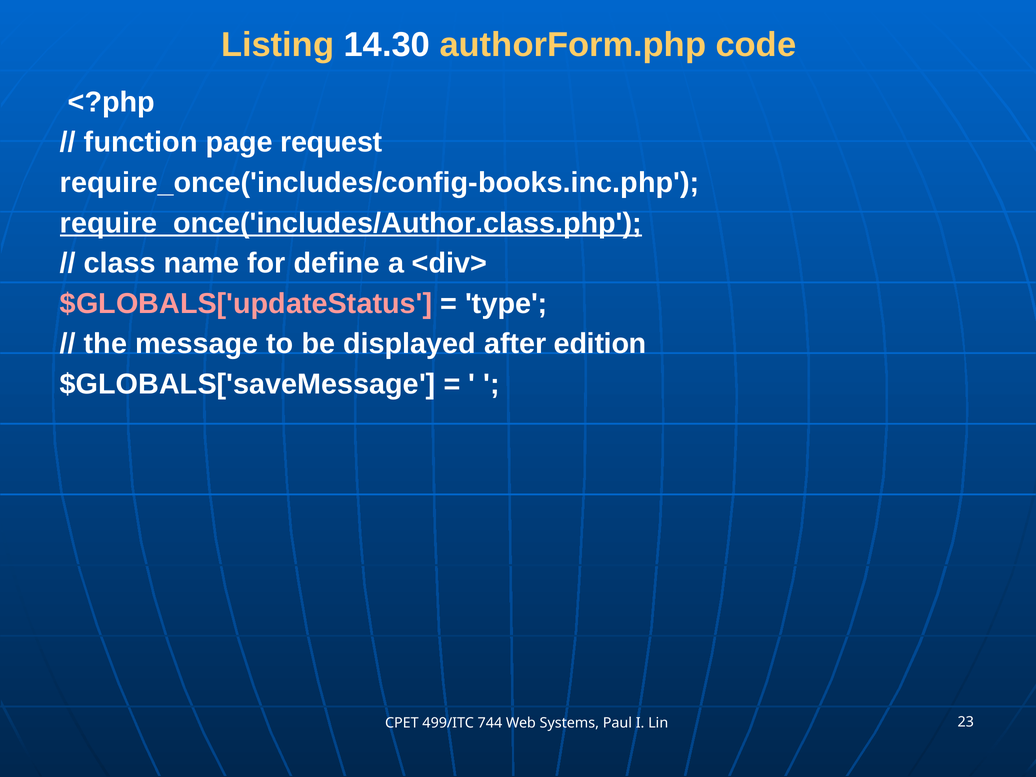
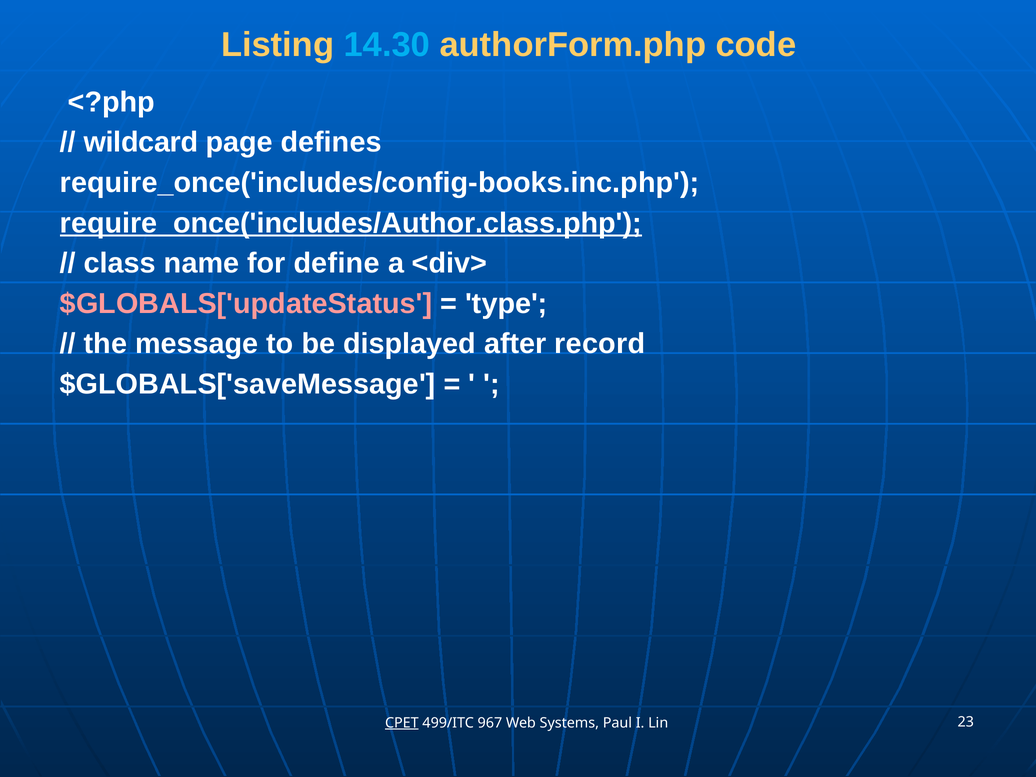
14.30 colour: white -> light blue (387, 45)
function: function -> wildcard (141, 142)
request: request -> defines (331, 142)
edition: edition -> record (600, 344)
CPET underline: none -> present (402, 723)
744: 744 -> 967 (490, 723)
